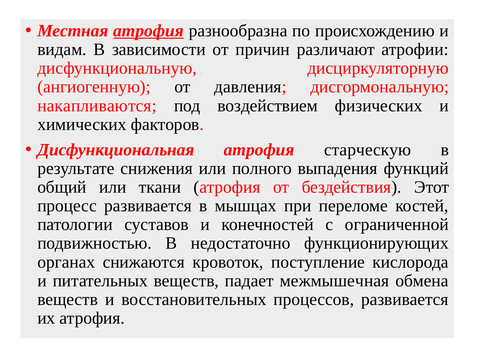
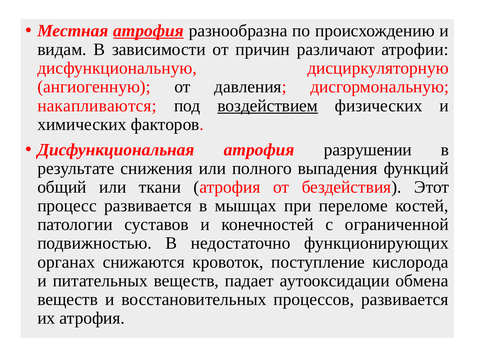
воздействием underline: none -> present (268, 106)
старческую: старческую -> разрушении (368, 150)
межмышечная: межмышечная -> аутооксидации (335, 281)
